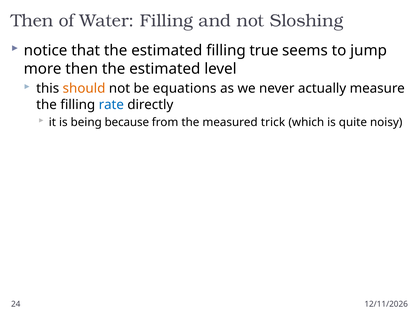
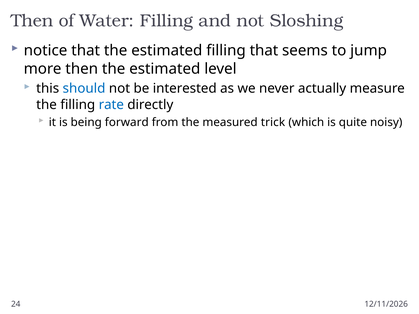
filling true: true -> that (264, 51)
should colour: orange -> blue (84, 89)
equations: equations -> interested (185, 89)
because: because -> forward (127, 122)
